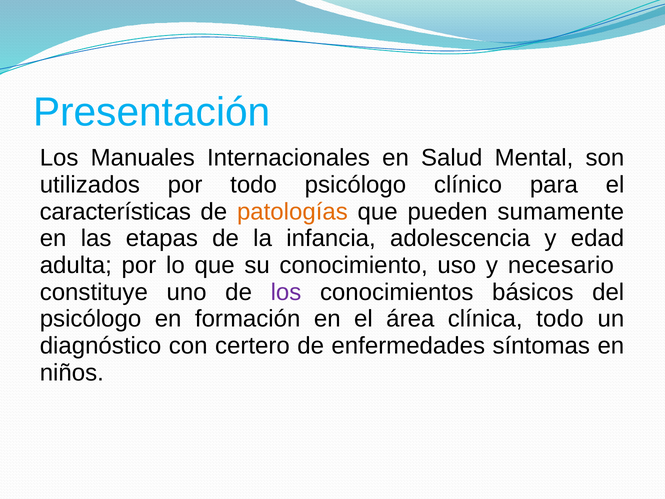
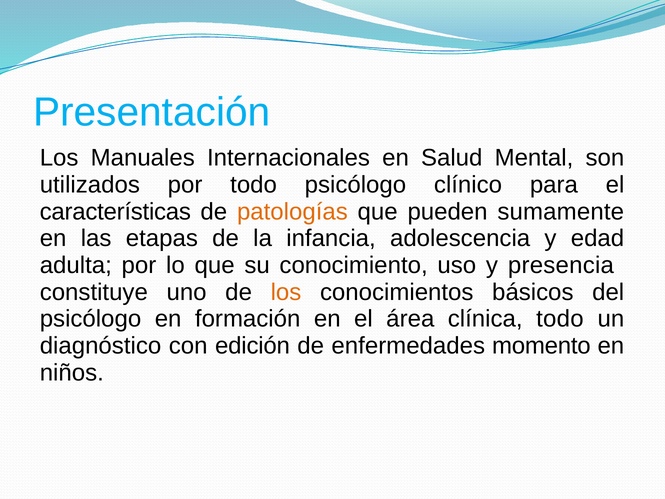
necesario: necesario -> presencia (561, 265)
los colour: purple -> orange (286, 292)
certero: certero -> edición (253, 346)
síntomas: síntomas -> momento (541, 346)
